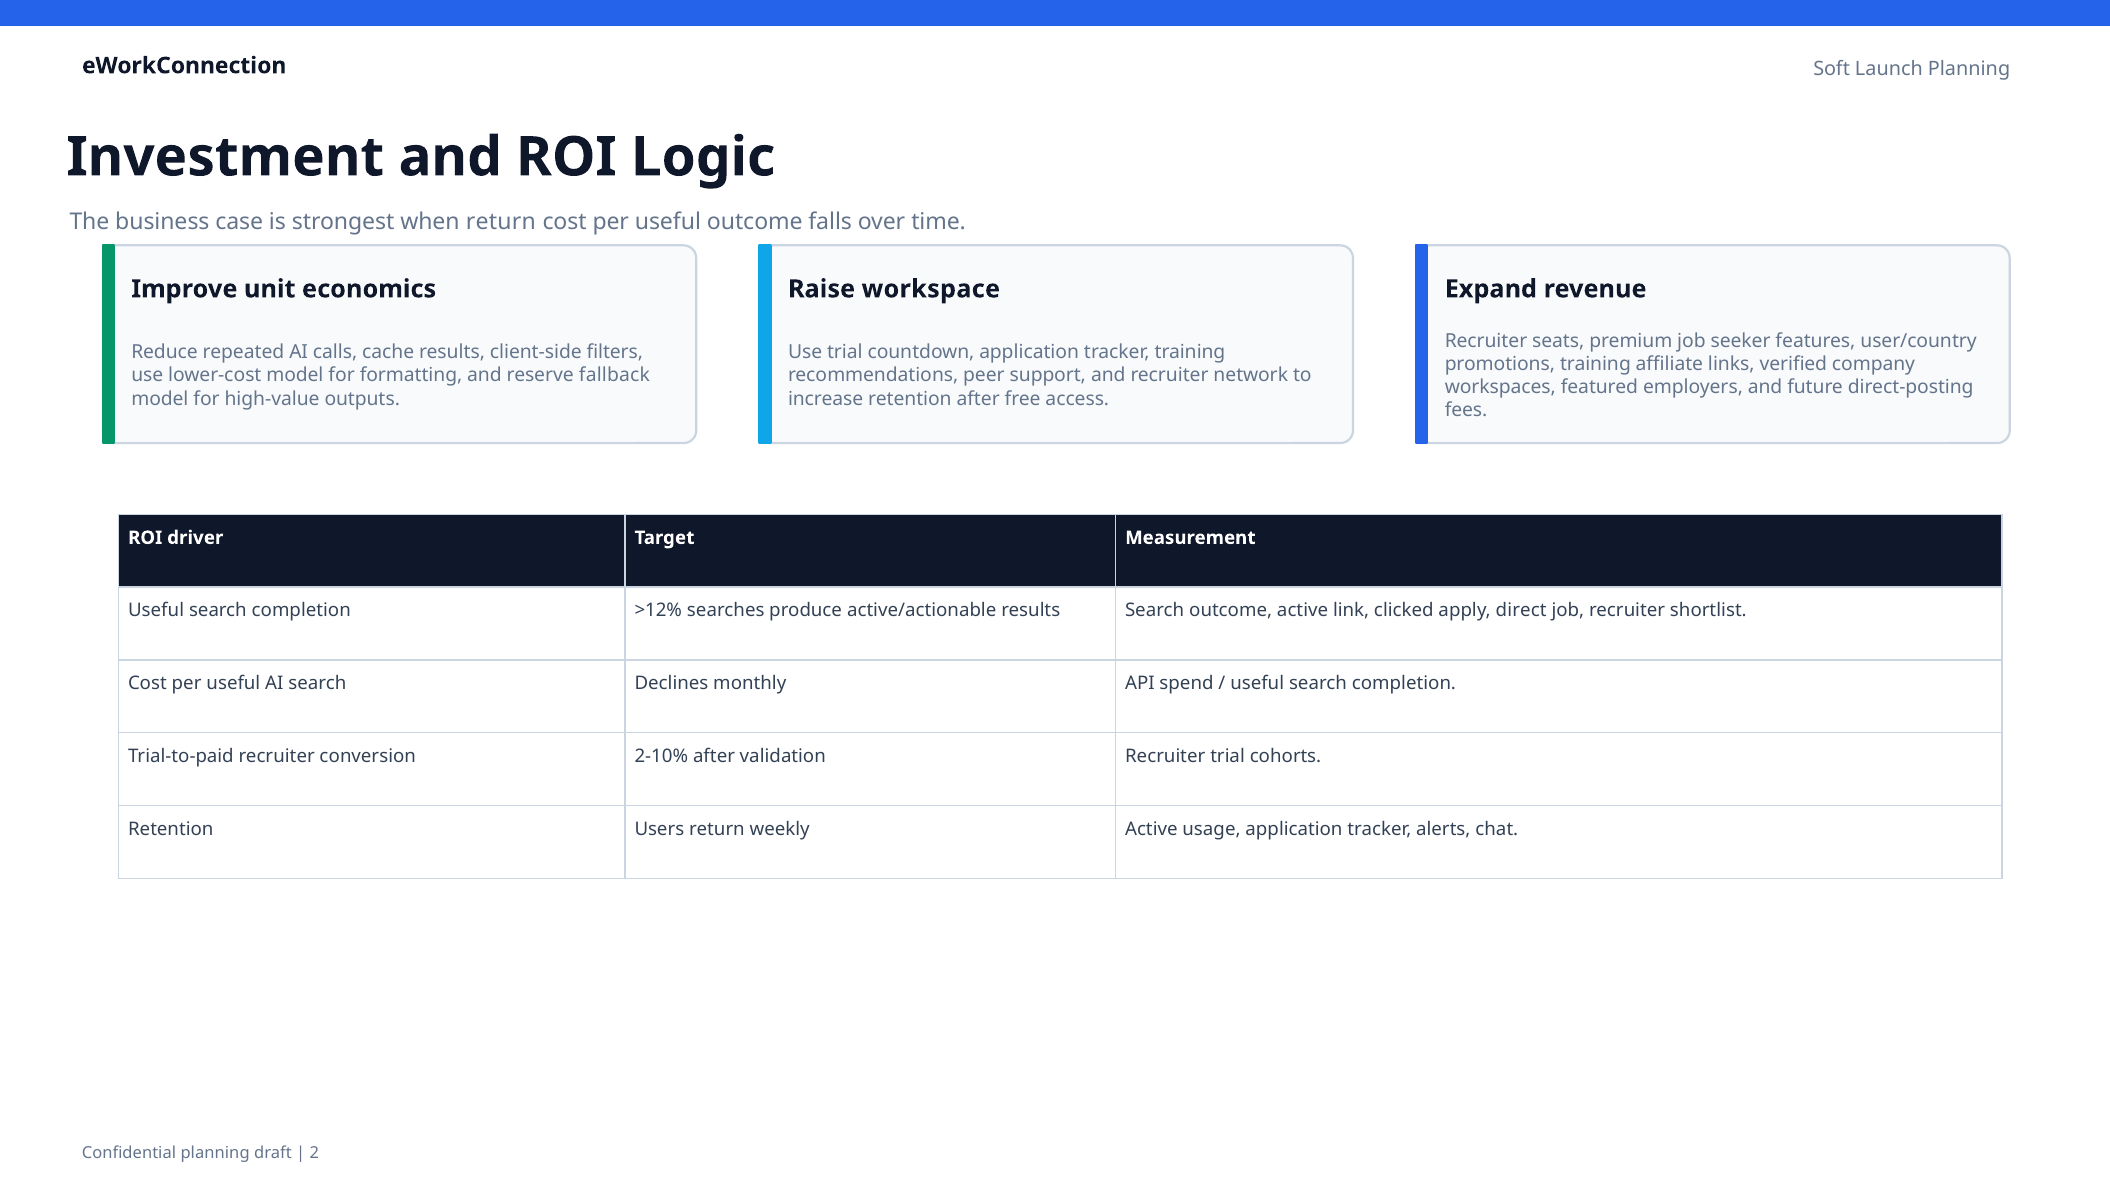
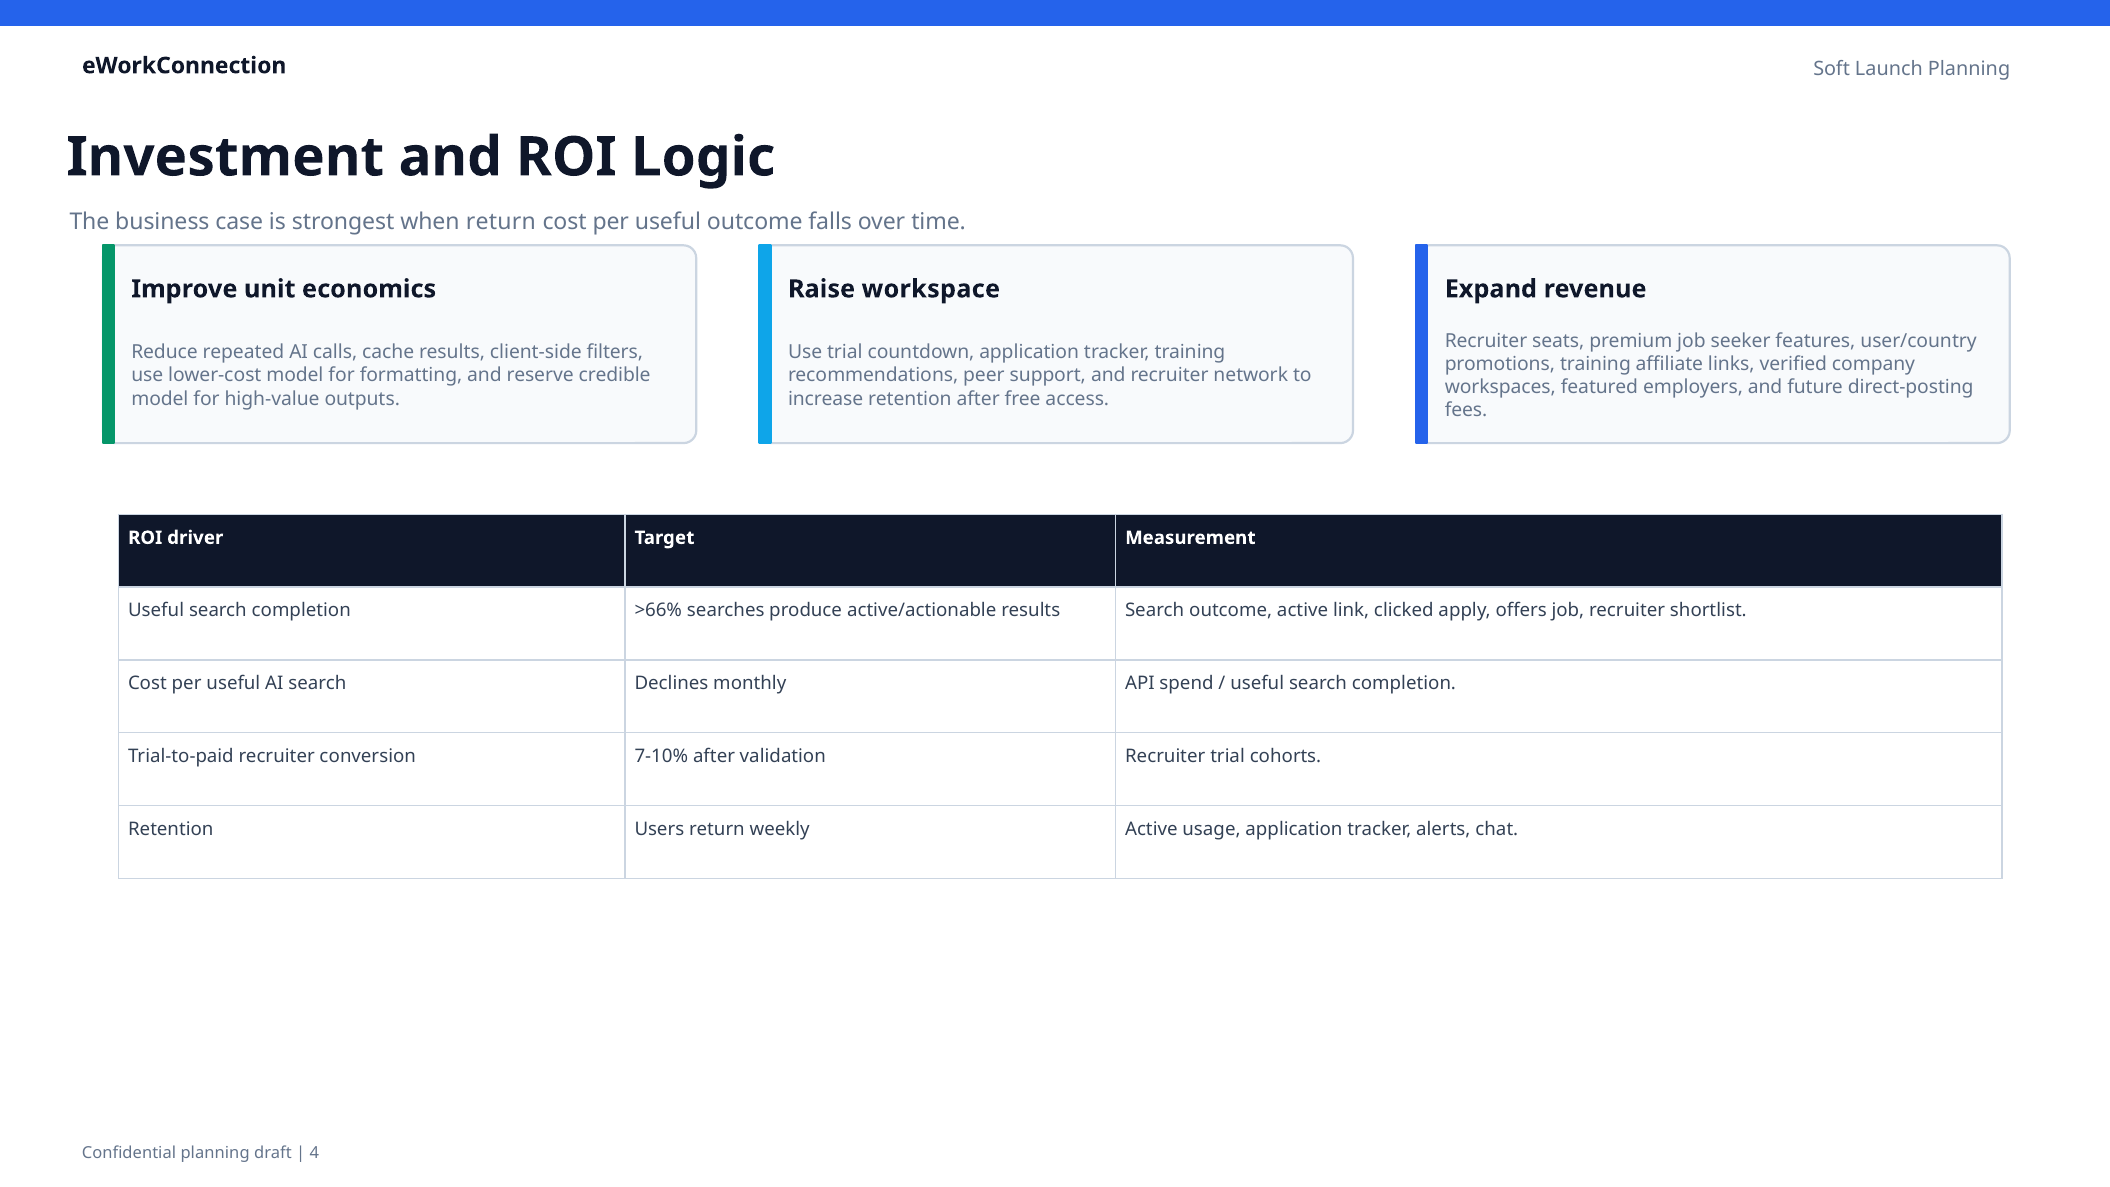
fallback: fallback -> credible (615, 375)
>12%: >12% -> >66% (658, 610)
direct: direct -> offers (1521, 610)
2-10%: 2-10% -> 7-10% (661, 756)
2: 2 -> 4 (314, 1153)
